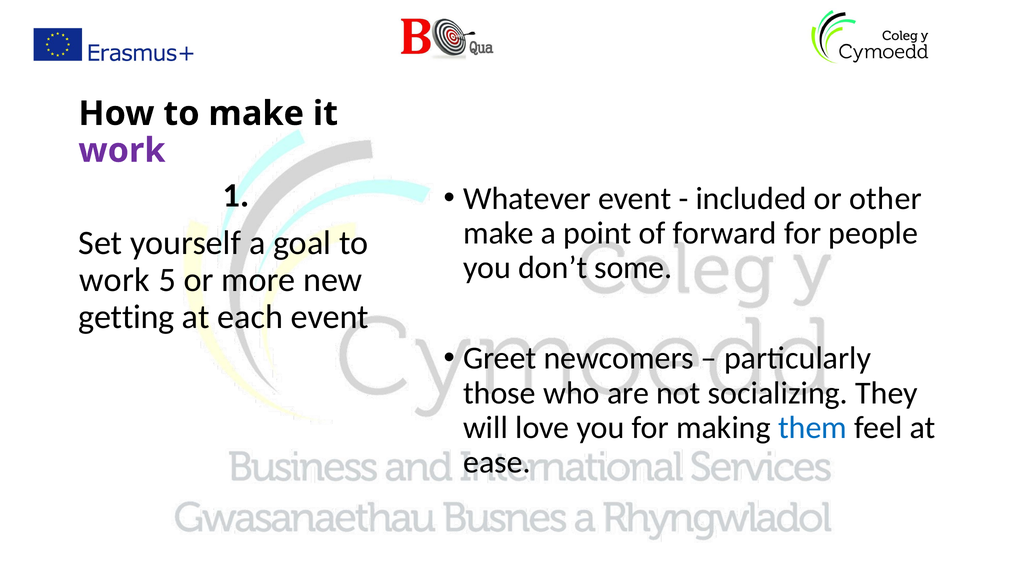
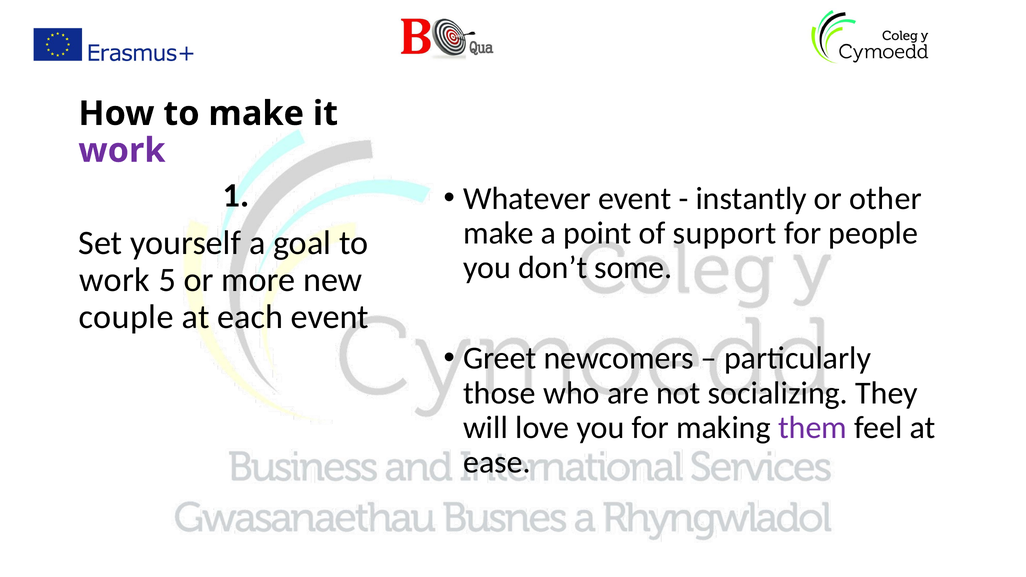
included: included -> instantly (751, 199)
forward: forward -> support (725, 233)
getting: getting -> couple (126, 317)
them colour: blue -> purple (813, 428)
